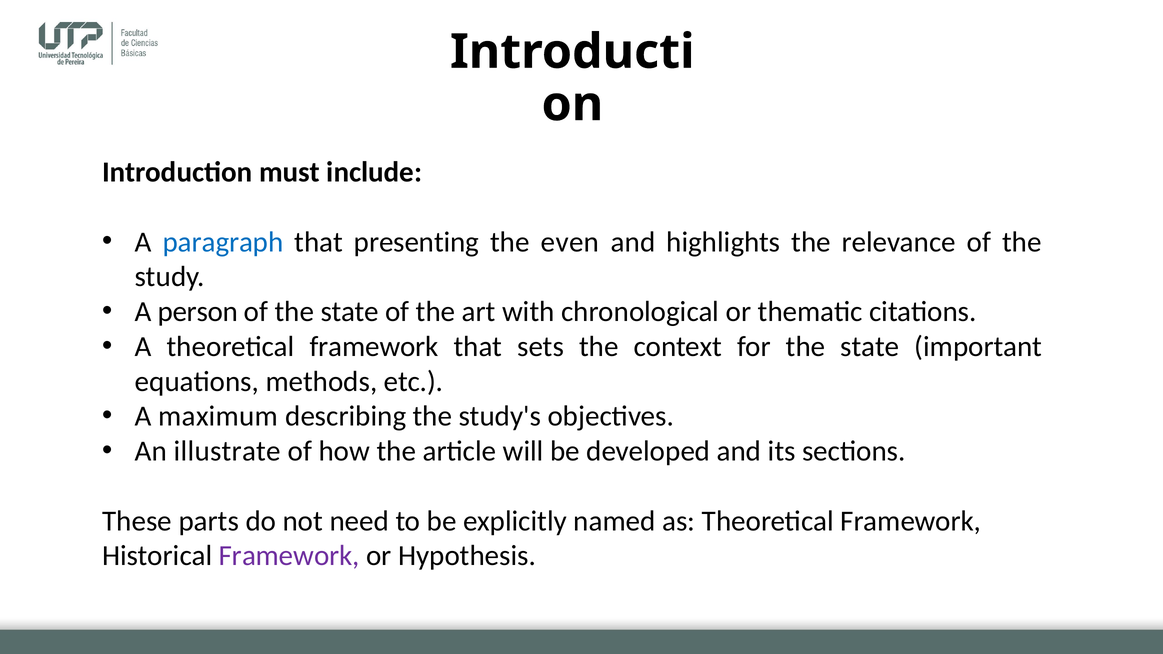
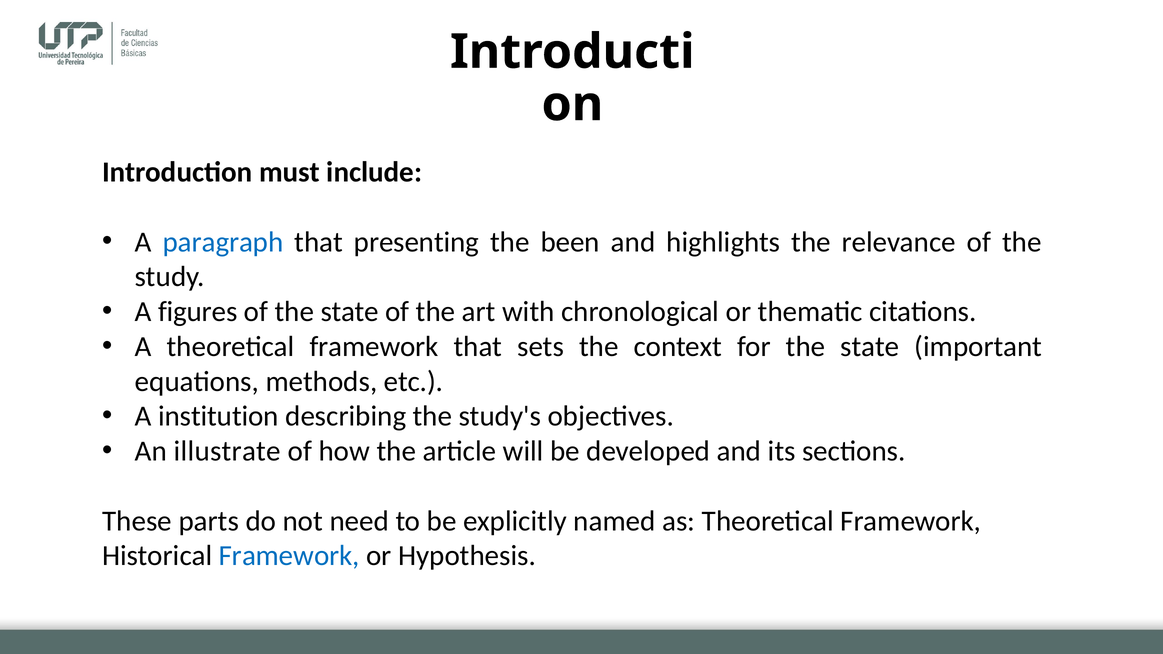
even: even -> been (570, 242)
person: person -> figures (198, 312)
maximum: maximum -> institution (218, 416)
Framework colour: purple -> blue (289, 556)
